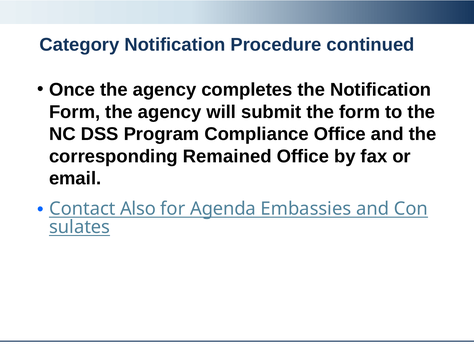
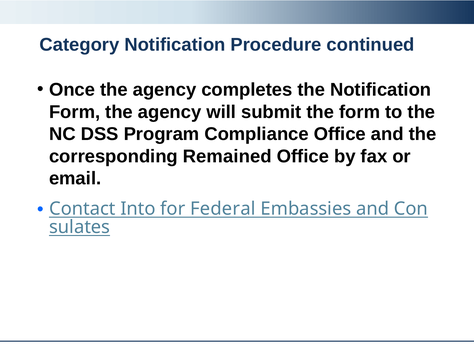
Also: Also -> Into (138, 208)
Agenda: Agenda -> Federal (223, 208)
